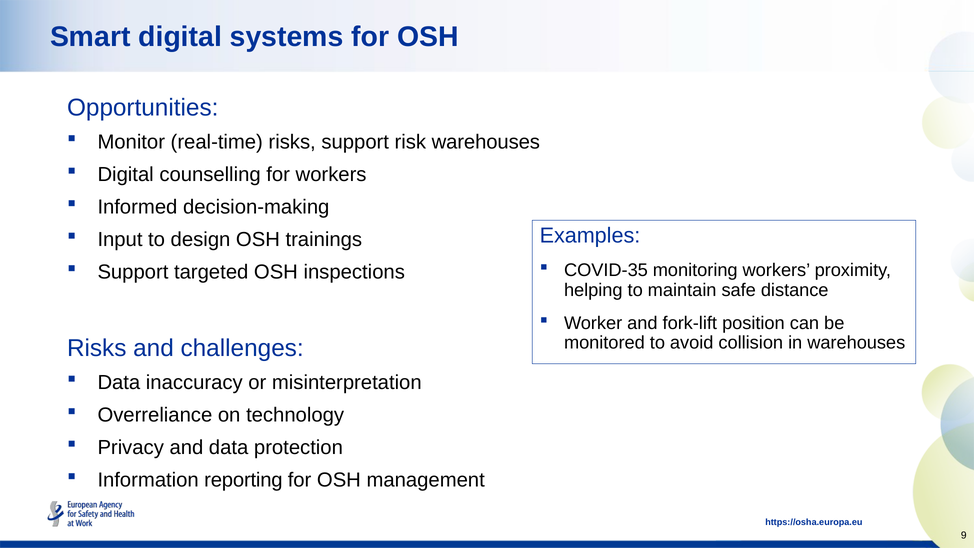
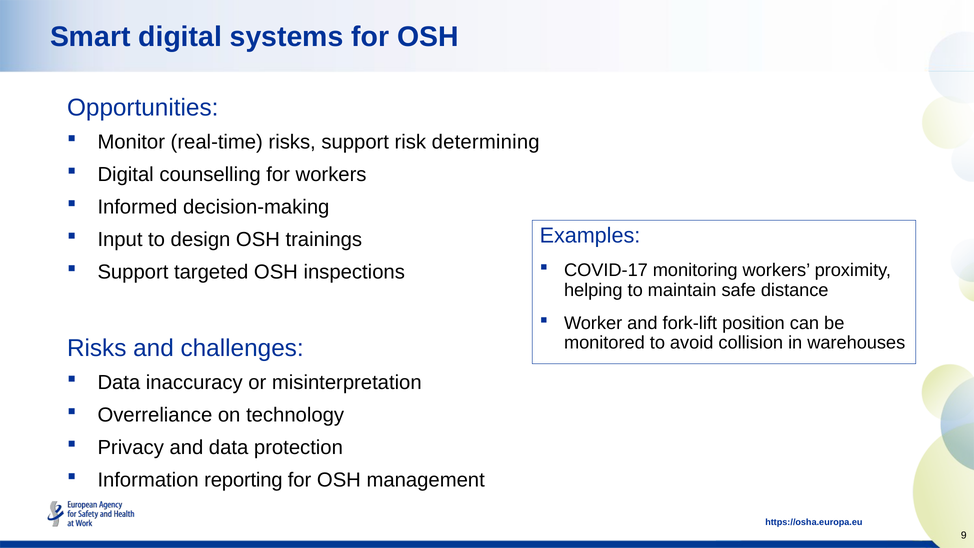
risk warehouses: warehouses -> determining (486, 142)
COVID-35: COVID-35 -> COVID-17 (606, 270)
